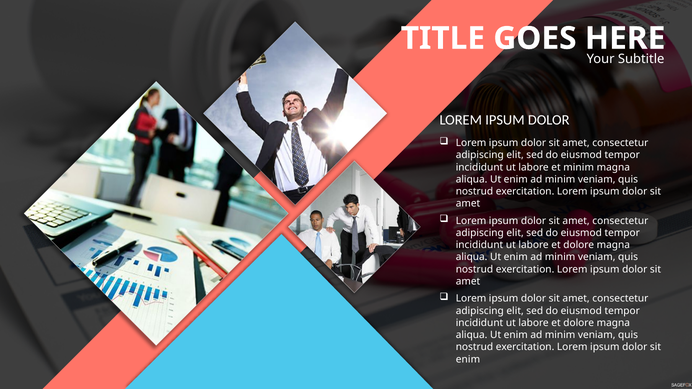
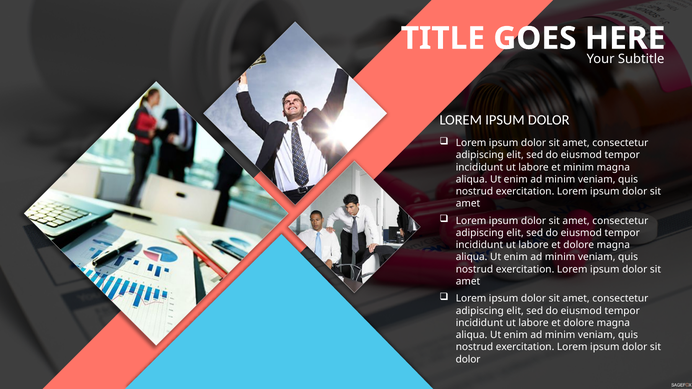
enim: enim -> dolor (468, 359)
